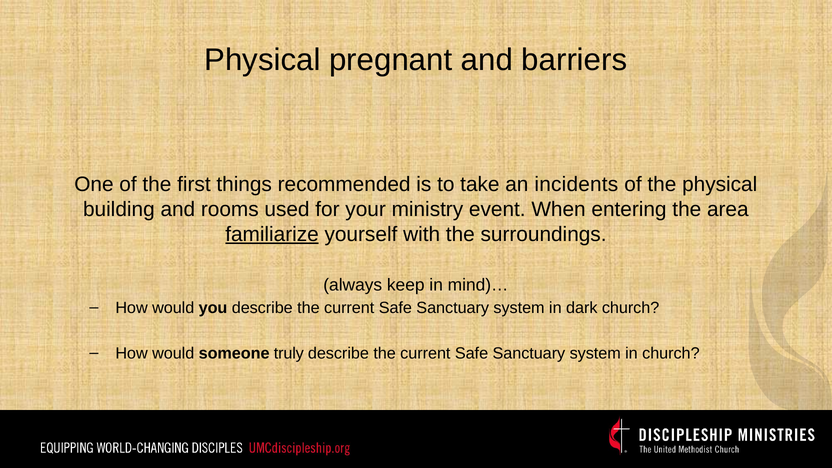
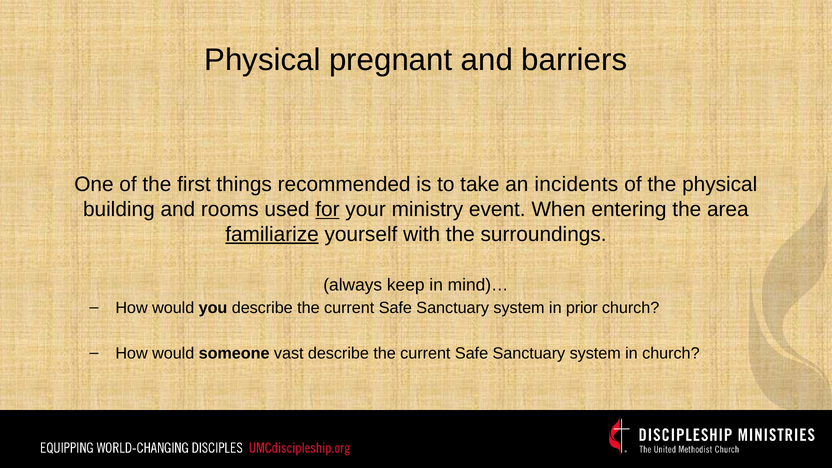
for underline: none -> present (327, 209)
dark: dark -> prior (582, 308)
truly: truly -> vast (289, 353)
